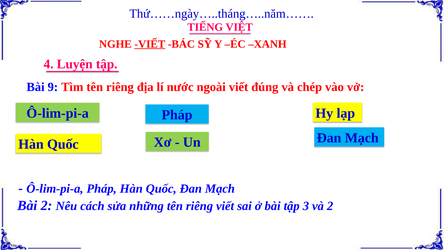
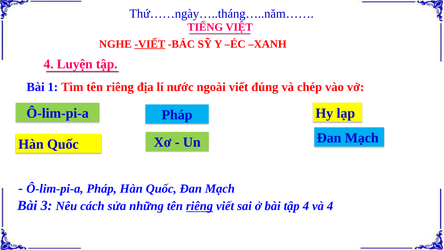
9: 9 -> 1 (53, 87)
Bài 2: 2 -> 3 (46, 205)
riêng underline: none -> present (199, 206)
tập 3: 3 -> 4 (306, 206)
và 2: 2 -> 4 (330, 206)
